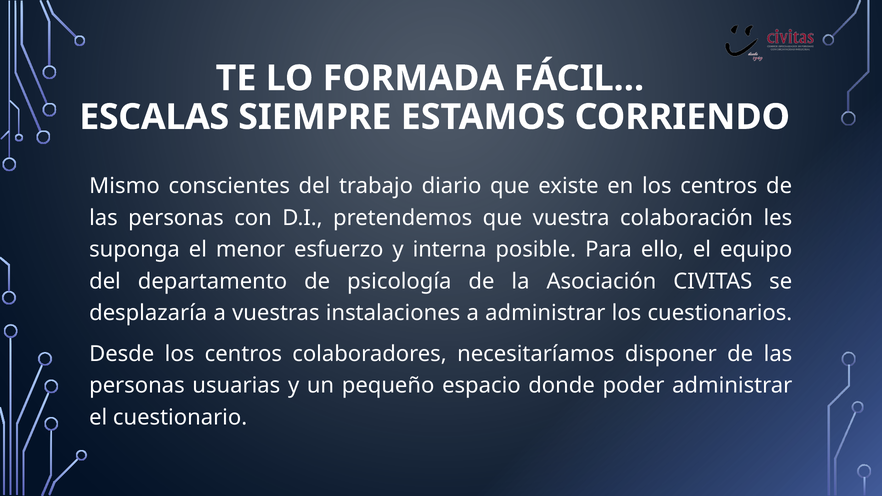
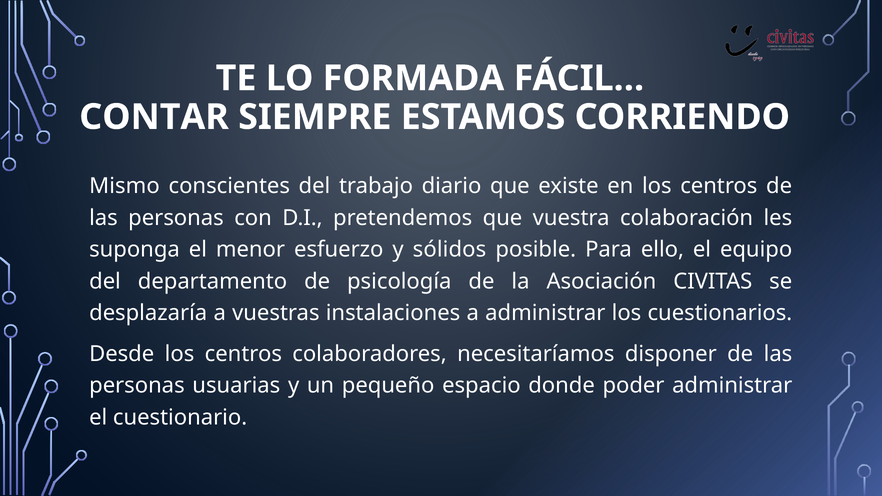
ESCALAS: ESCALAS -> CONTAR (154, 117)
interna: interna -> sólidos (449, 250)
